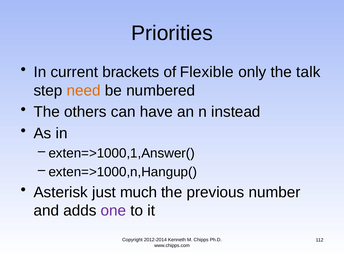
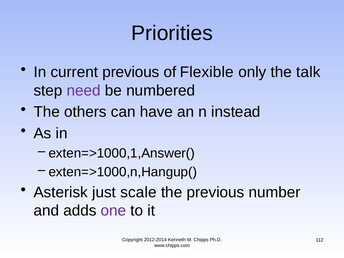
current brackets: brackets -> previous (131, 72)
need colour: orange -> purple (84, 91)
much: much -> scale (138, 192)
